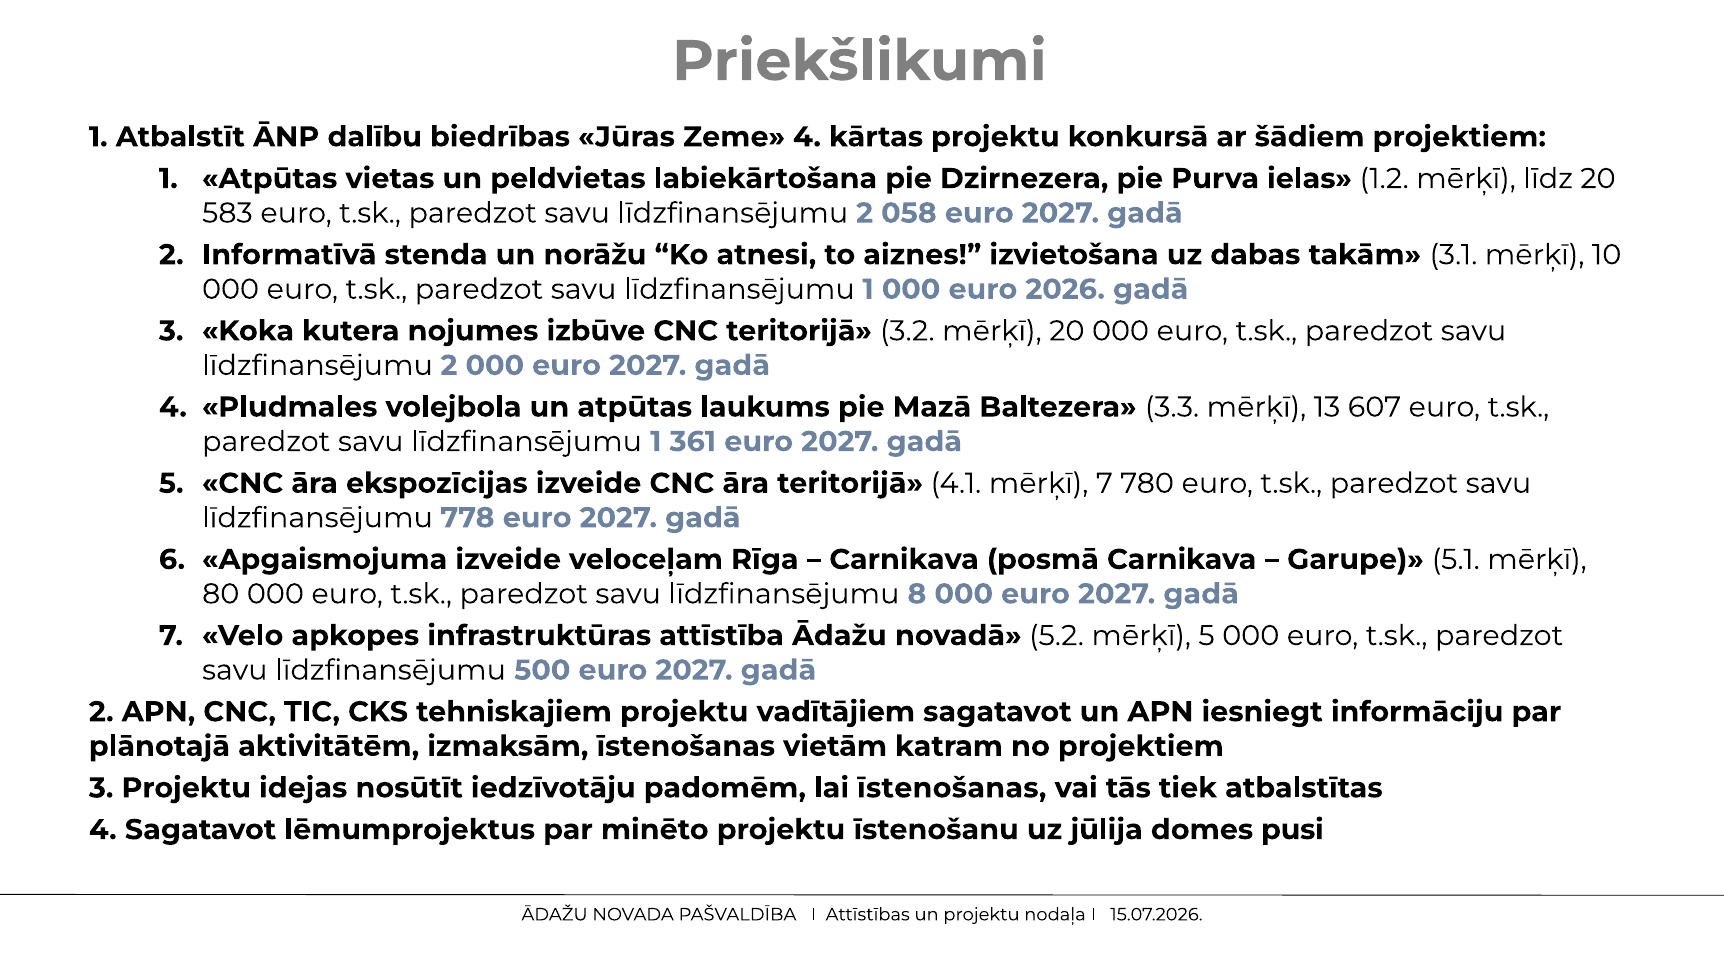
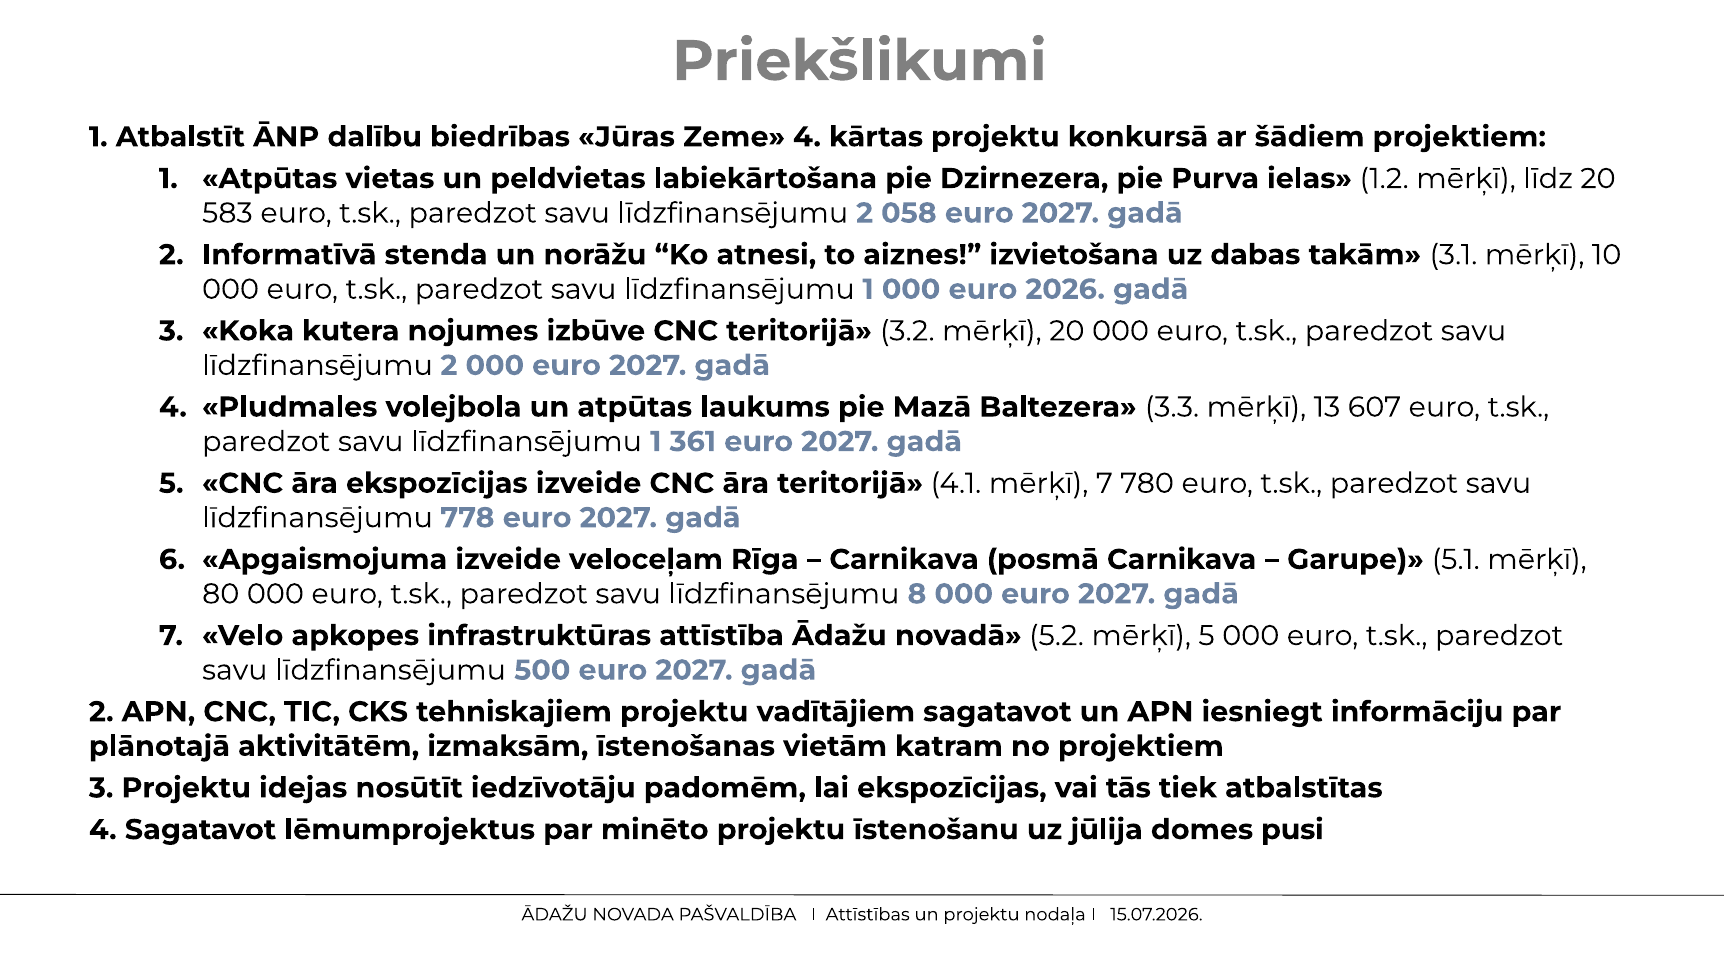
lai īstenošanas: īstenošanas -> ekspozīcijas (952, 788)
